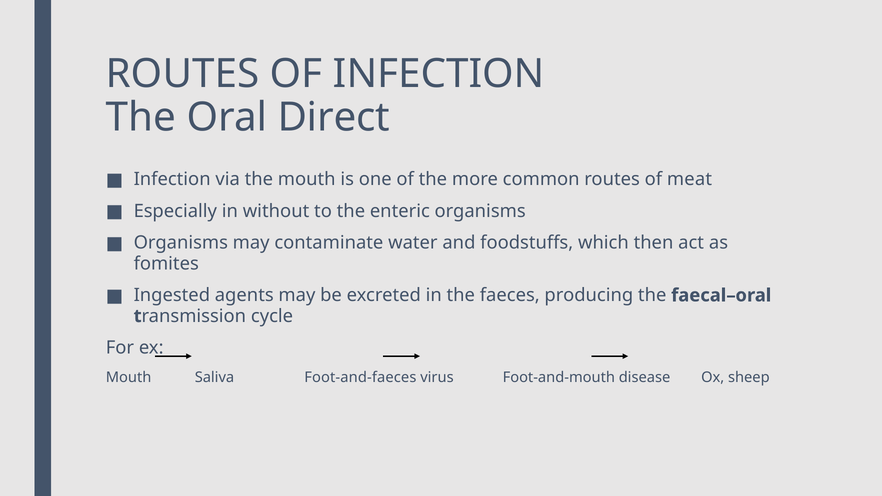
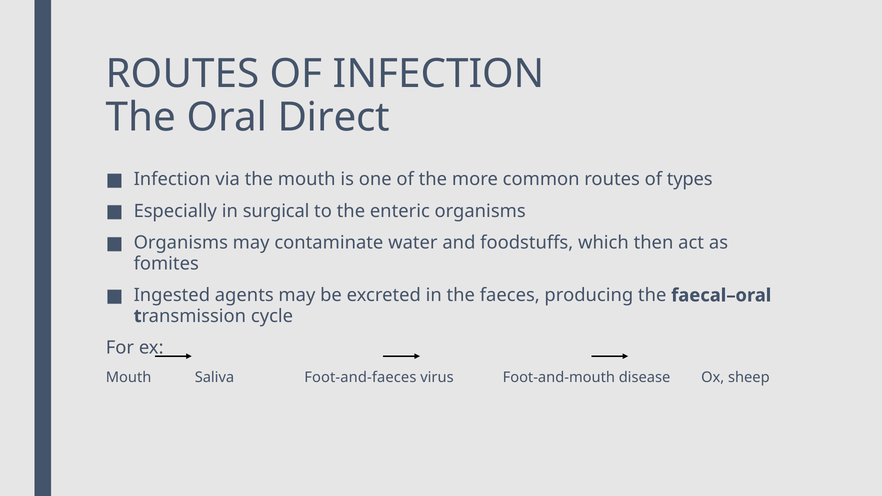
meat: meat -> types (690, 179)
without: without -> surgical (276, 211)
